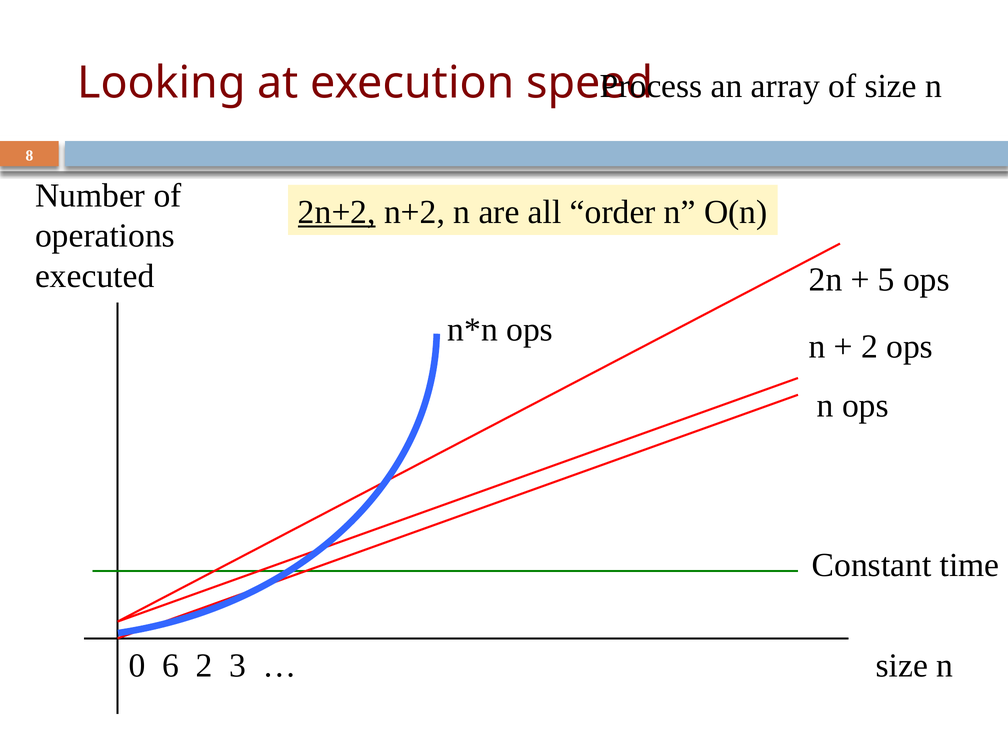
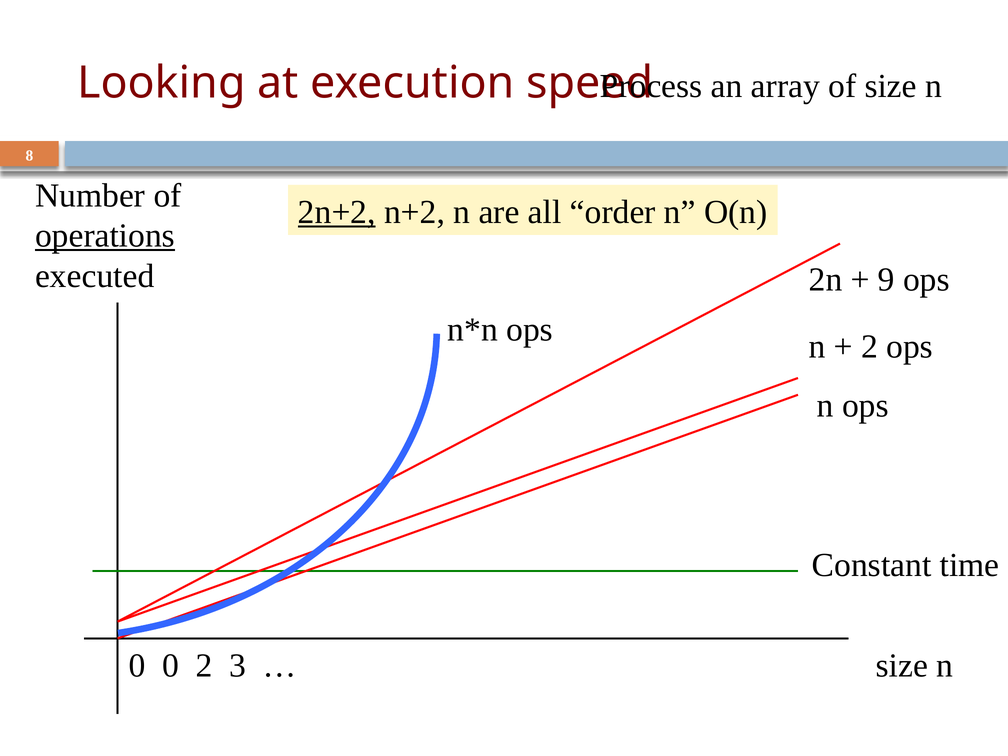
operations underline: none -> present (105, 236)
5: 5 -> 9 (886, 279)
0 6: 6 -> 0 (171, 666)
